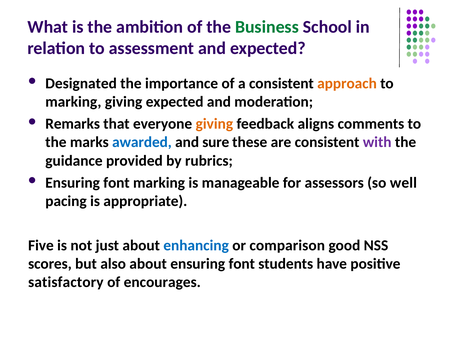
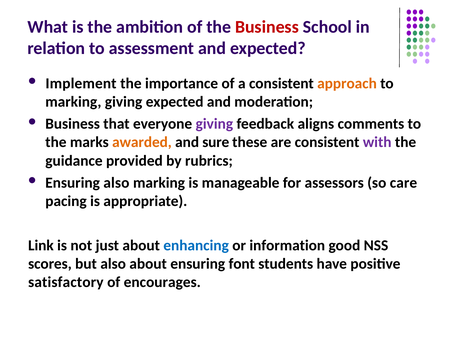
Business colour: green -> red (267, 27)
Designated: Designated -> Implement (81, 83)
Remarks: Remarks -> Business (73, 124)
giving colour: orange -> purple (214, 124)
awarded colour: blue -> orange (142, 142)
font: font -> also (116, 183)
well: well -> care (403, 183)
Five: Five -> Link (41, 246)
comparison: comparison -> information (287, 246)
